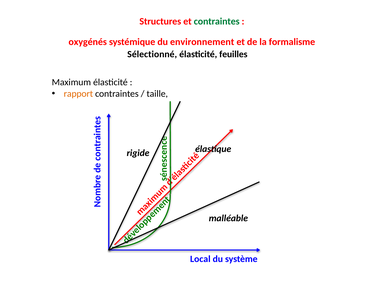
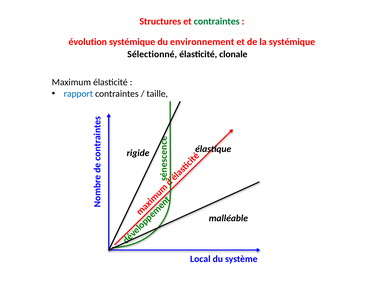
oxygénés: oxygénés -> évolution (88, 42)
la formalisme: formalisme -> systémique (292, 42)
feuilles: feuilles -> clonale (233, 54)
rapport colour: orange -> blue (78, 94)
